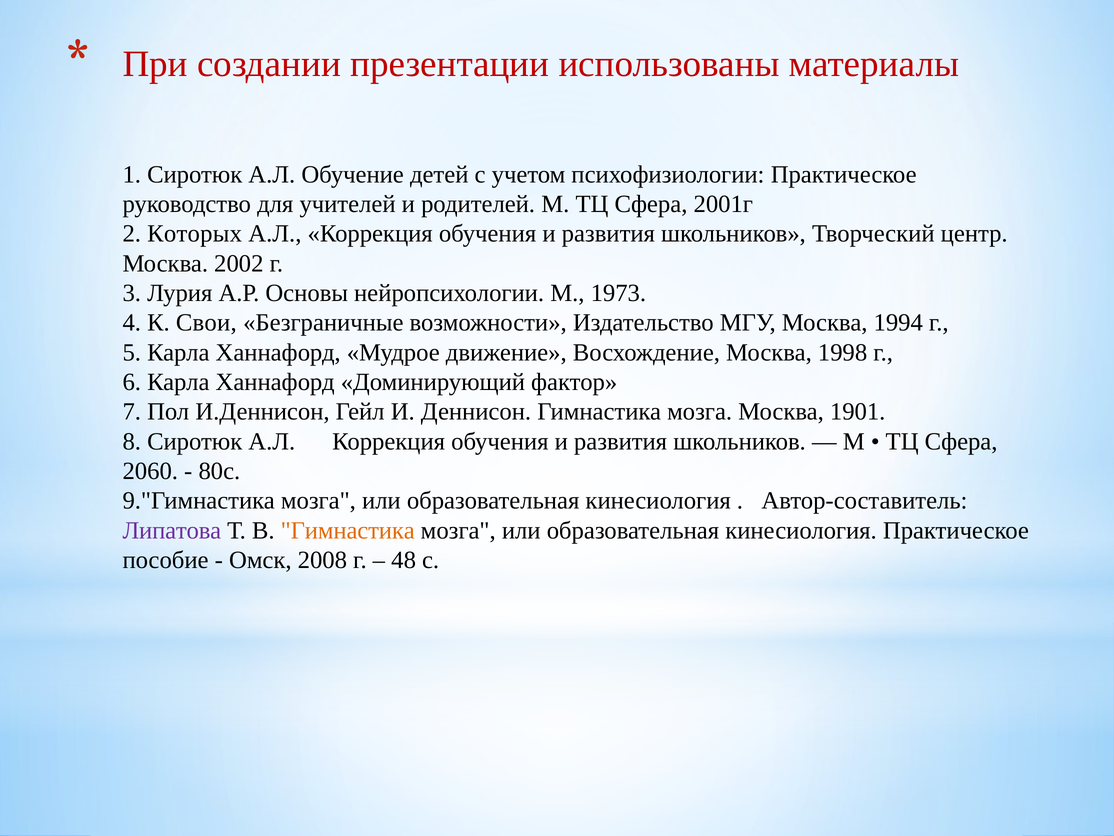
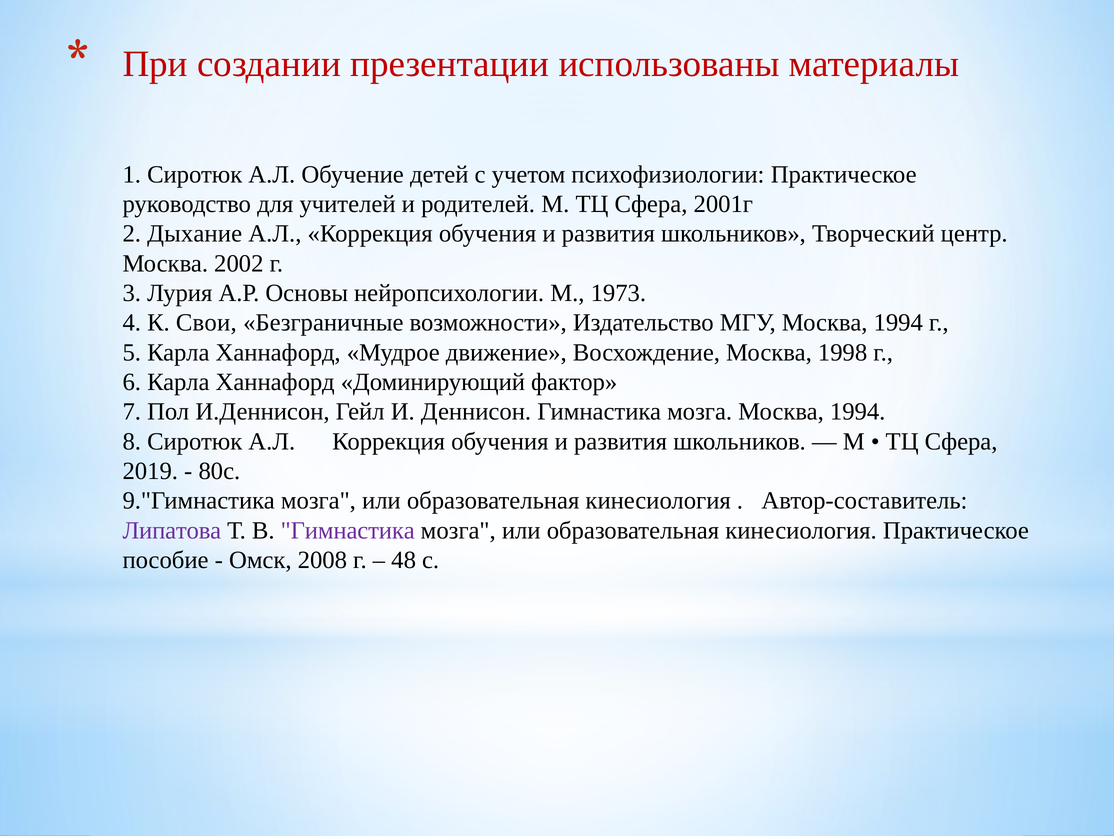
Которых: Которых -> Дыхание (195, 234)
мозга Москва 1901: 1901 -> 1994 (858, 412)
2060: 2060 -> 2019 (150, 471)
Гимнастика colour: orange -> purple (348, 530)
